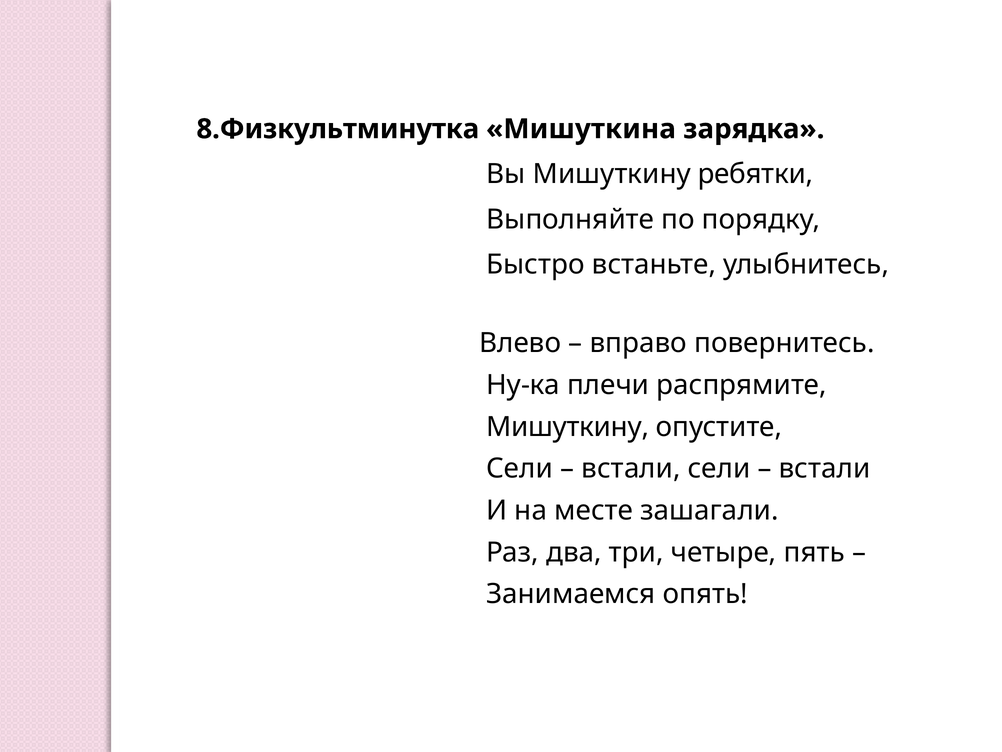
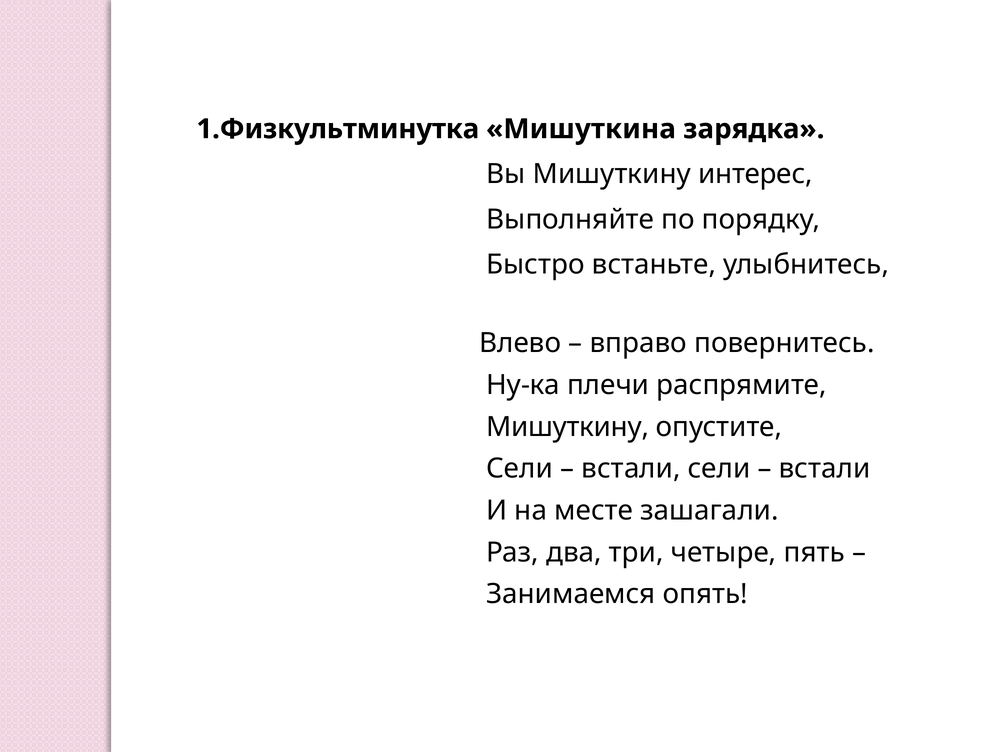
8.Физкультминутка: 8.Физкультминутка -> 1.Физкультминутка (338, 129)
ребятки: ребятки -> интерес (755, 174)
